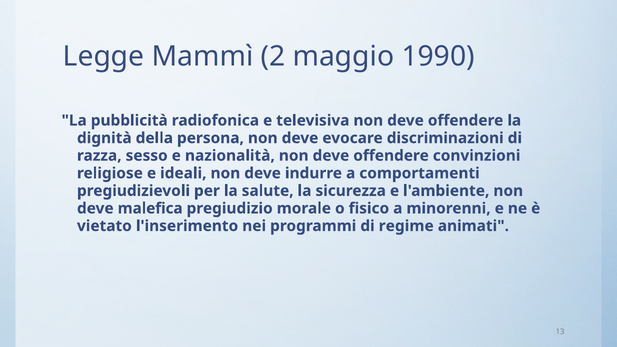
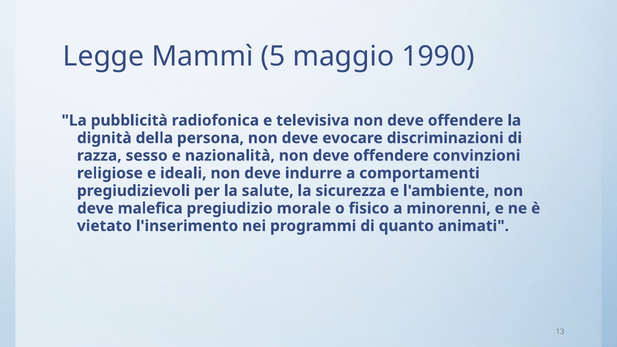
2: 2 -> 5 (273, 56)
regime: regime -> quanto (406, 226)
